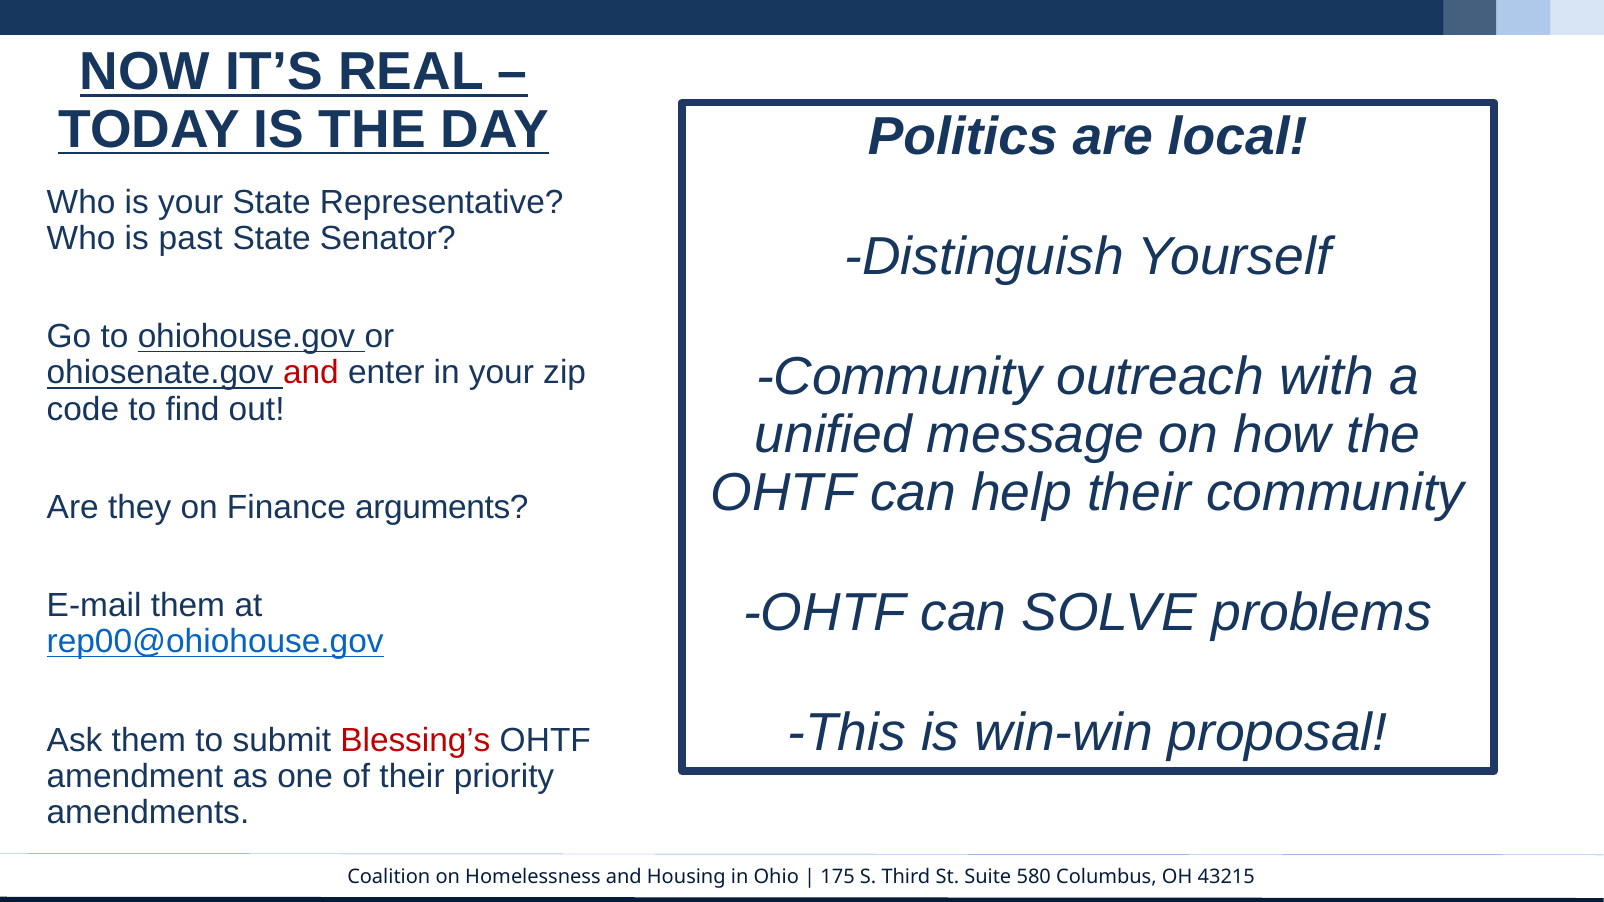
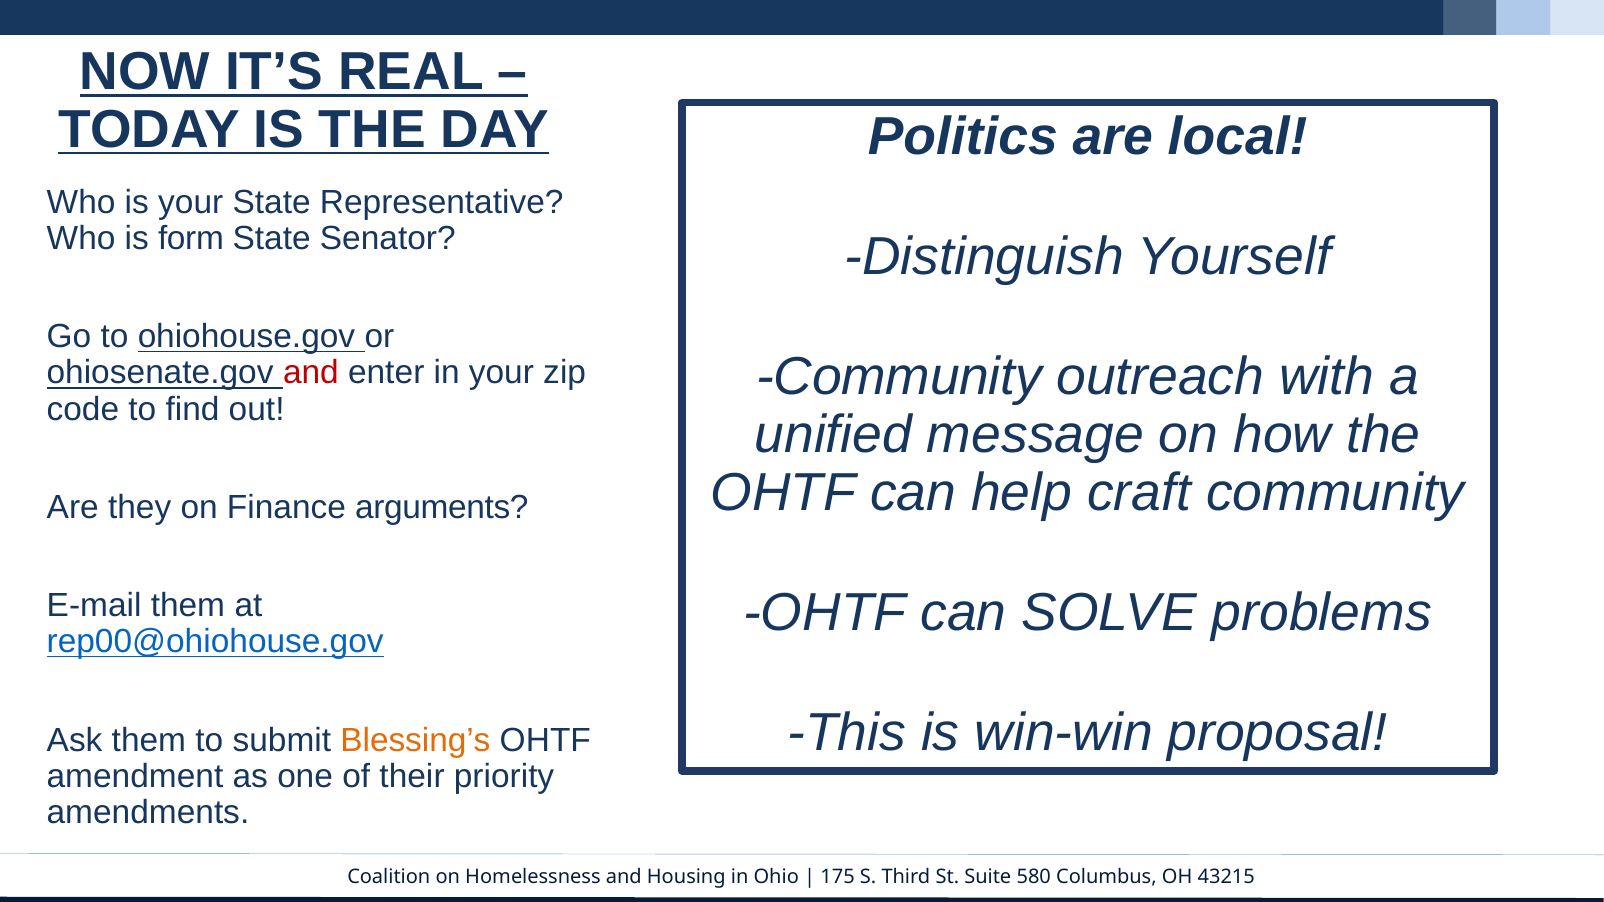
past: past -> form (191, 239)
help their: their -> craft (1139, 493)
Blessing’s colour: red -> orange (415, 740)
